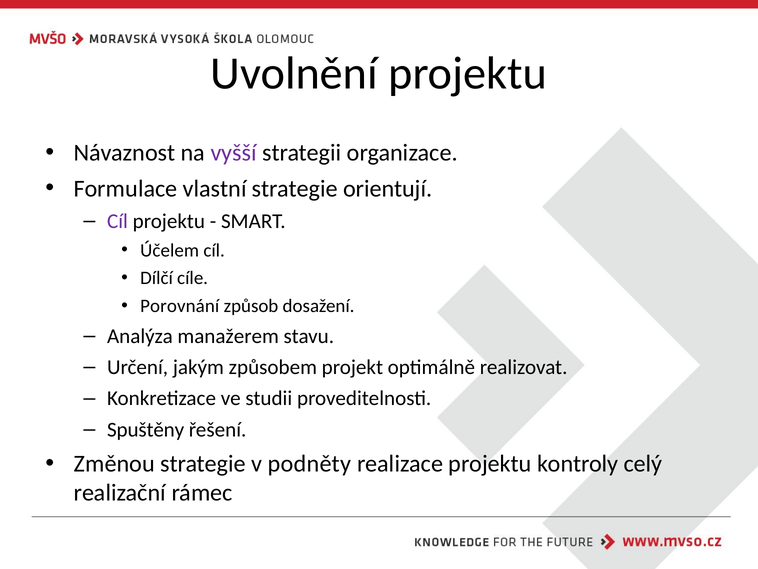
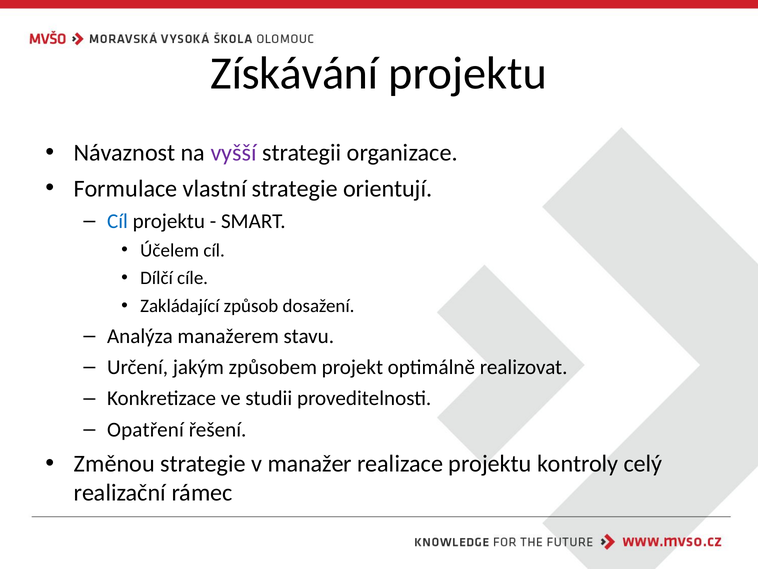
Uvolnění: Uvolnění -> Získávání (294, 73)
Cíl colour: purple -> blue (118, 221)
Porovnání: Porovnání -> Zakládající (180, 306)
Spuštěny: Spuštěny -> Opatření (145, 429)
podněty: podněty -> manažer (310, 463)
